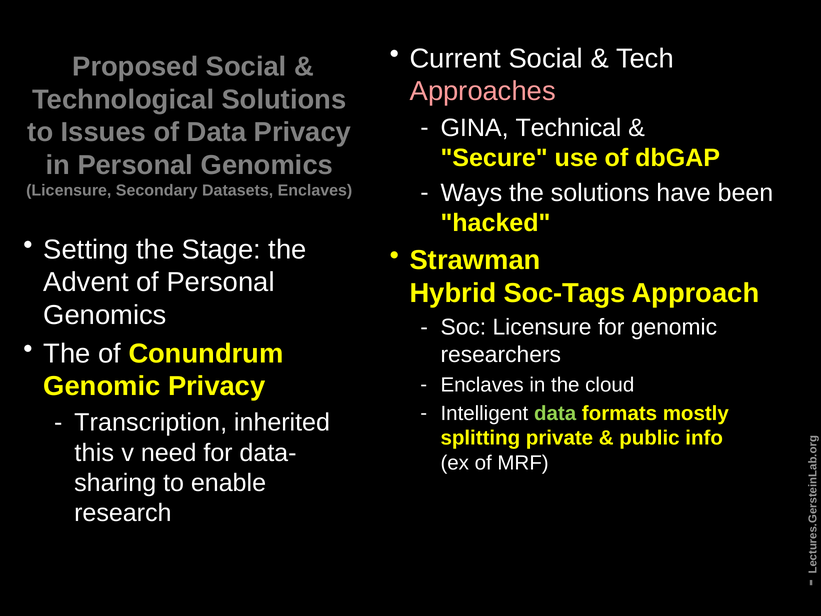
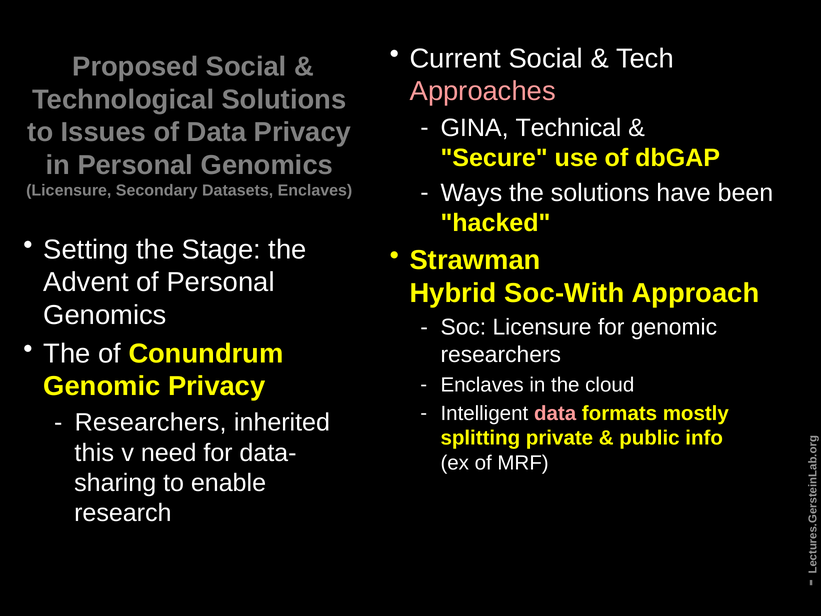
Soc-Tags: Soc-Tags -> Soc-With (564, 293)
data colour: light green -> pink (555, 413)
Transcription: Transcription -> Researchers (151, 423)
